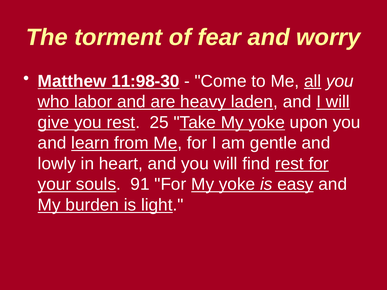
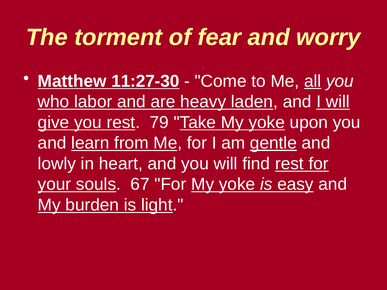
11:98-30: 11:98-30 -> 11:27-30 (145, 81)
25: 25 -> 79 (159, 122)
gentle underline: none -> present (273, 143)
91: 91 -> 67 (140, 184)
